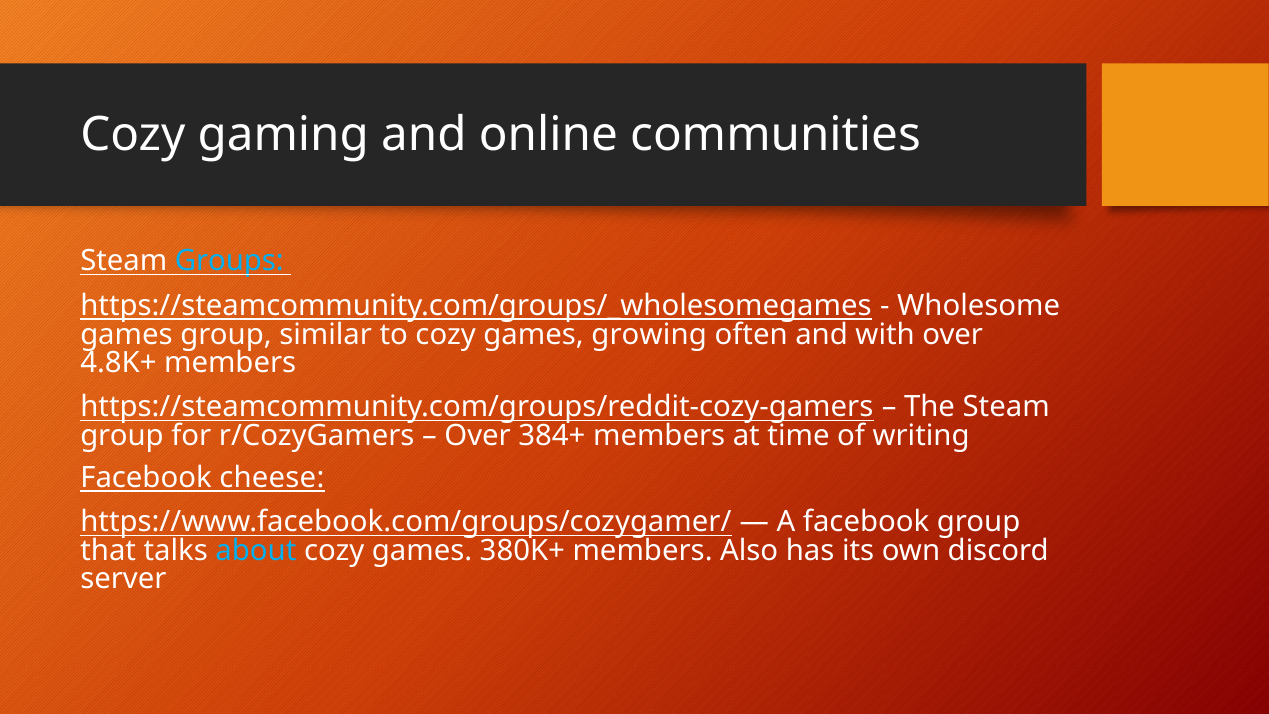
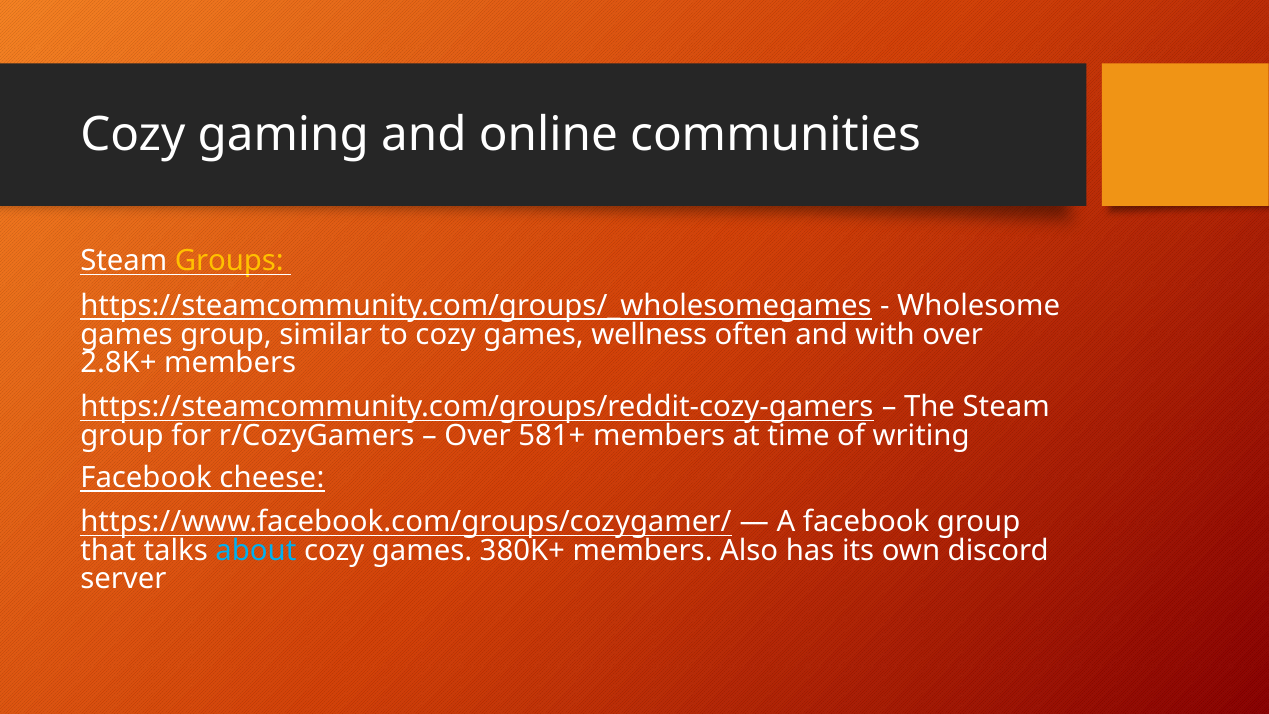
Groups colour: light blue -> yellow (229, 261)
growing: growing -> wellness (649, 334)
4.8K+: 4.8K+ -> 2.8K+ (118, 362)
384+: 384+ -> 581+ (552, 436)
